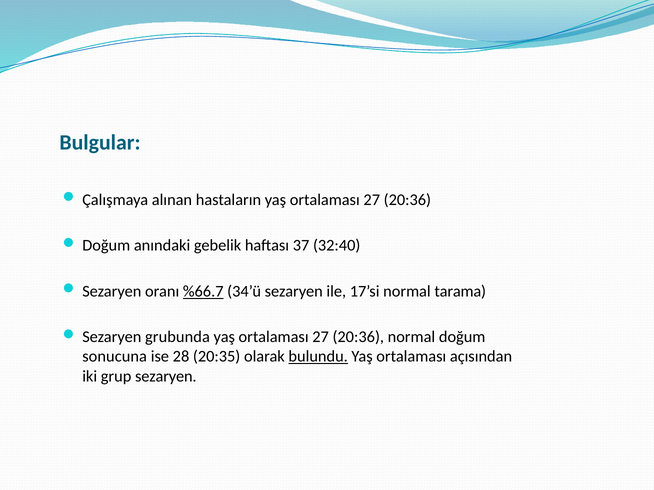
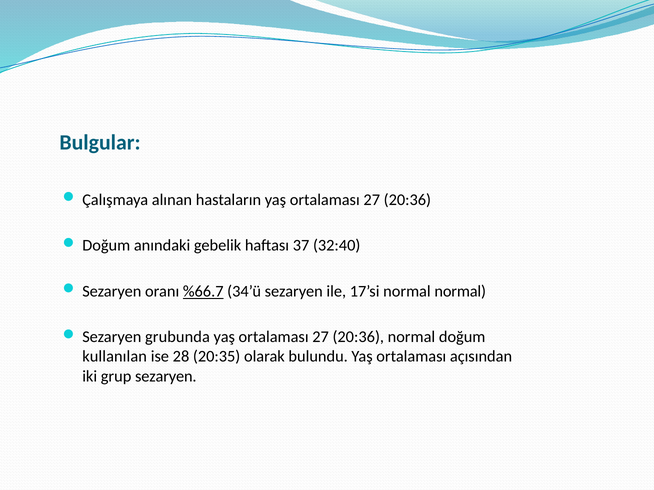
normal tarama: tarama -> normal (460, 292)
sonucuna: sonucuna -> kullanılan (115, 357)
bulundu underline: present -> none (318, 357)
